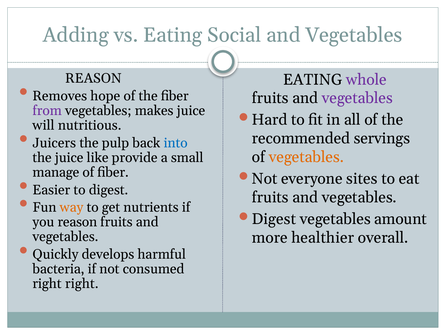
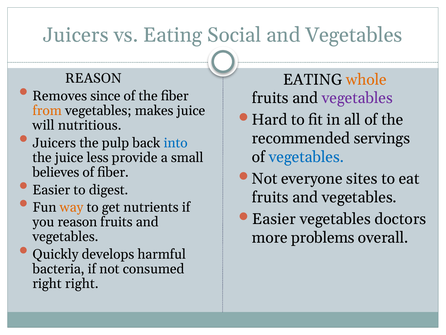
Adding: Adding -> Juicers (76, 35)
whole colour: purple -> orange (366, 79)
hope: hope -> since (105, 96)
from colour: purple -> orange (47, 110)
vegetables colour: orange -> blue (306, 157)
like: like -> less (98, 157)
manage: manage -> believes (56, 172)
Digest: Digest -> Easier (274, 219)
amount: amount -> doctors (400, 219)
healthier: healthier -> problems (323, 237)
